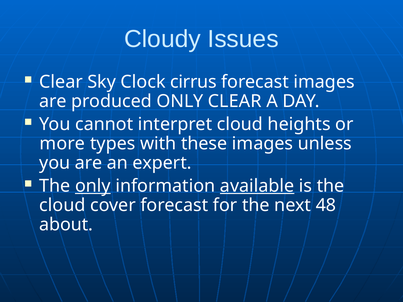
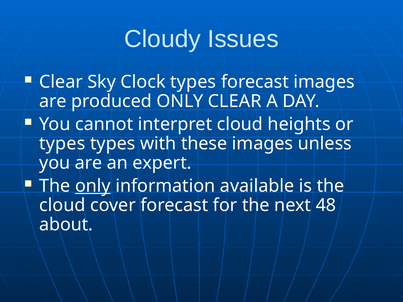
Clock cirrus: cirrus -> types (193, 82)
more: more -> types (62, 144)
available underline: present -> none (257, 186)
